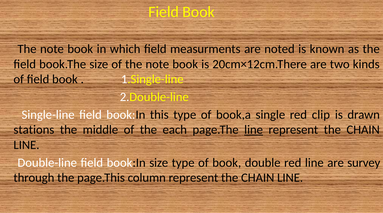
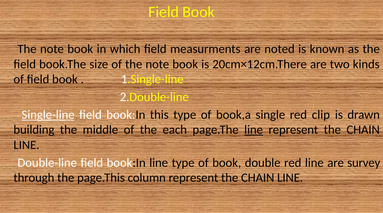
Single-line underline: none -> present (48, 115)
stations: stations -> building (34, 130)
book:In size: size -> line (159, 162)
